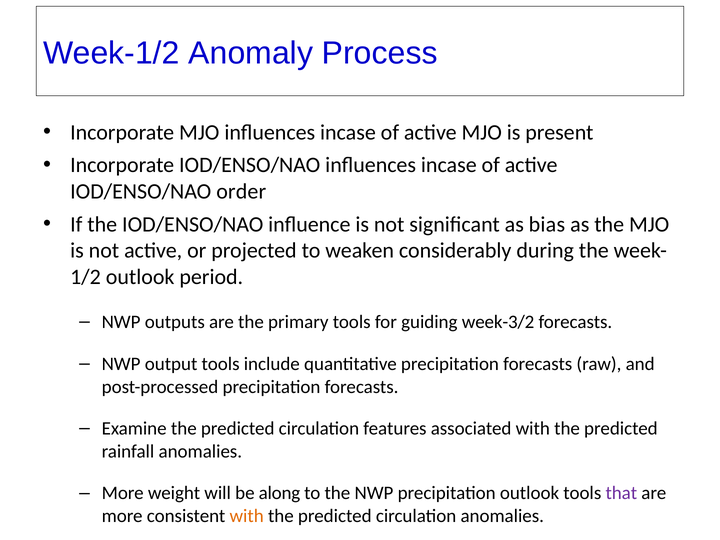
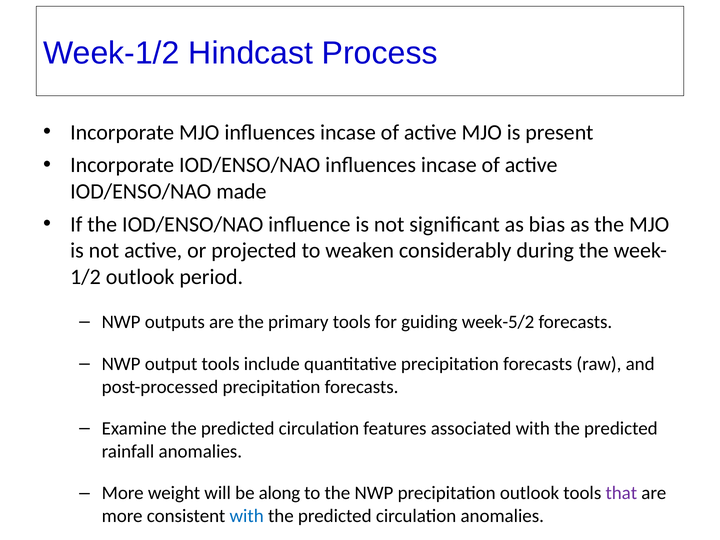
Anomaly: Anomaly -> Hindcast (251, 53)
order: order -> made (241, 192)
week-3/2: week-3/2 -> week-5/2 (498, 322)
with colour: orange -> blue (247, 516)
